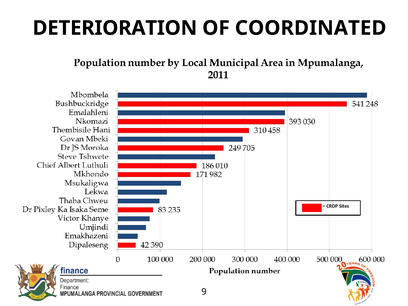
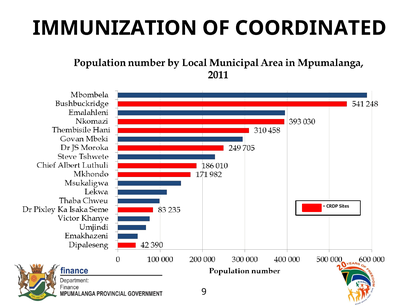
DETERIORATION: DETERIORATION -> IMMUNIZATION (115, 28)
